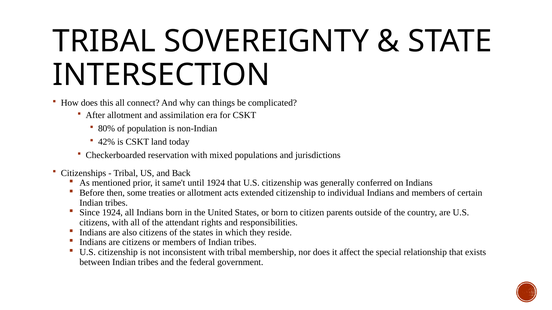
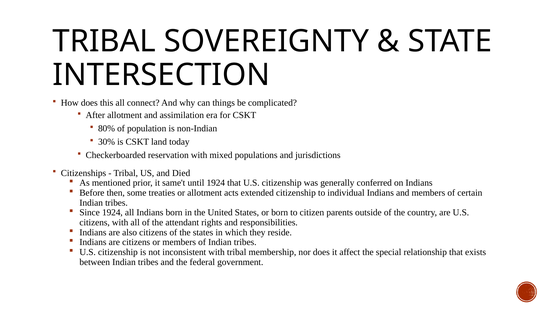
42%: 42% -> 30% (107, 142)
Back: Back -> Died (181, 173)
